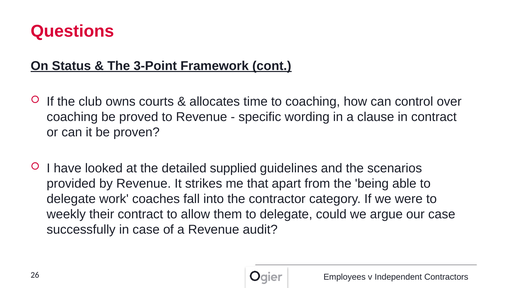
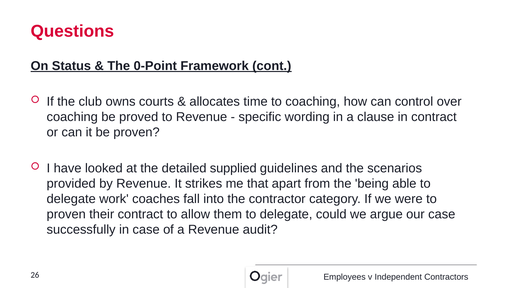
3-Point: 3-Point -> 0-Point (155, 66)
weekly: weekly -> proven (66, 214)
